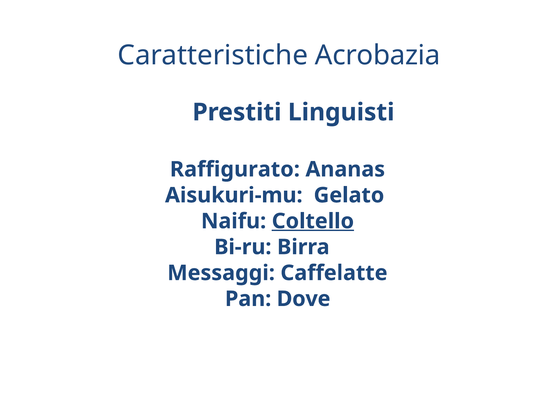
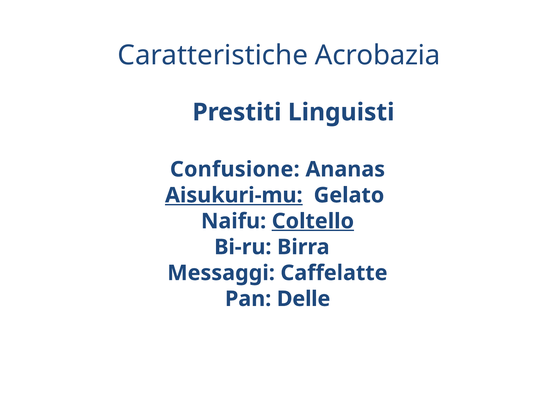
Raffigurato: Raffigurato -> Confusione (235, 169)
Aisukuri-mu underline: none -> present (234, 195)
Dove: Dove -> Delle (304, 299)
